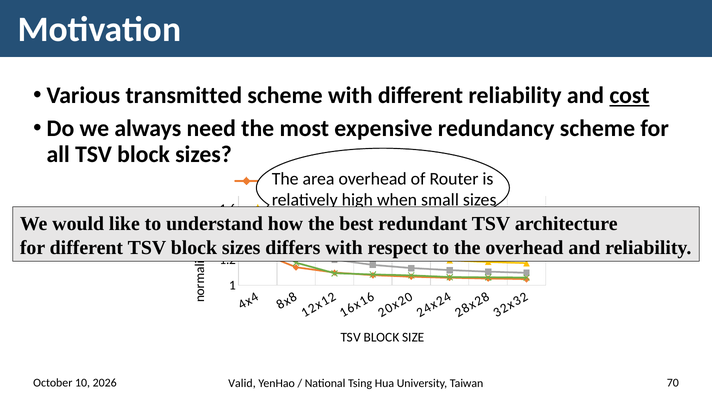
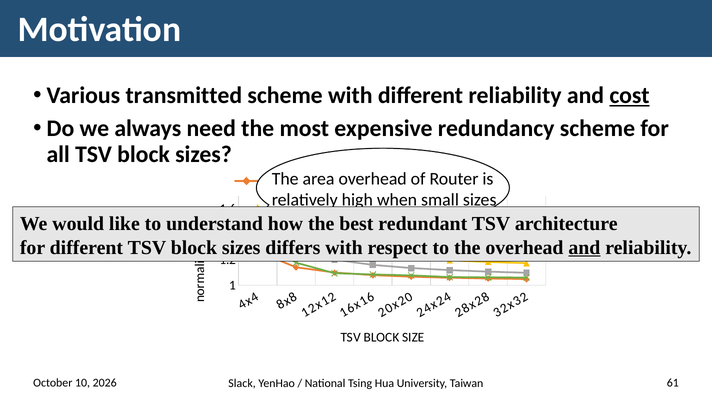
and underline: none -> present (584, 247)
Valid: Valid -> Slack (242, 383)
70: 70 -> 61 (673, 382)
